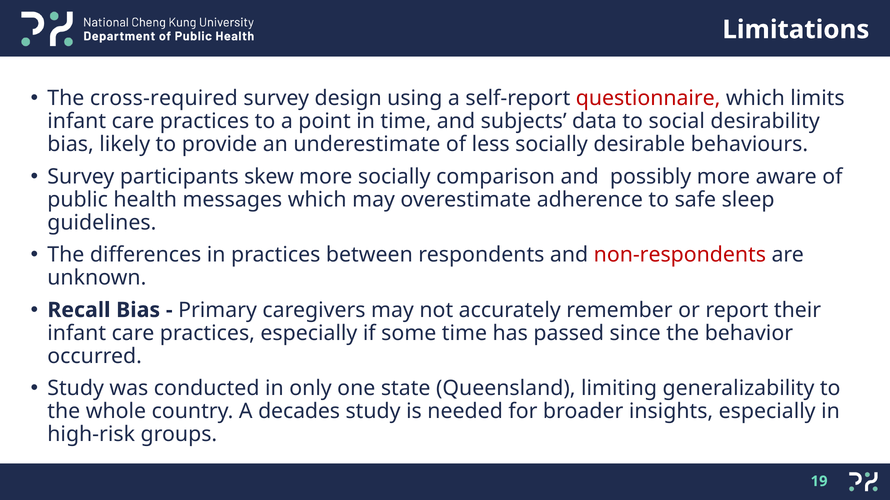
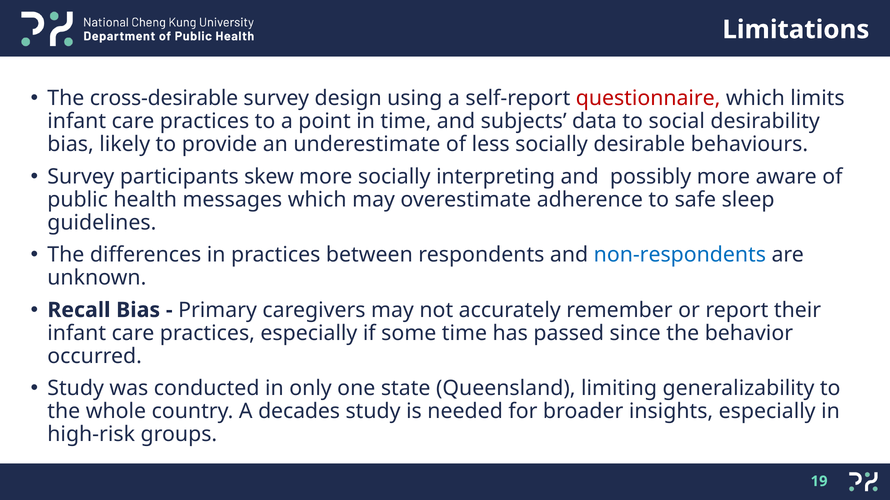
cross-required: cross-required -> cross-desirable (164, 98)
comparison: comparison -> interpreting (496, 177)
non-respondents colour: red -> blue (680, 255)
